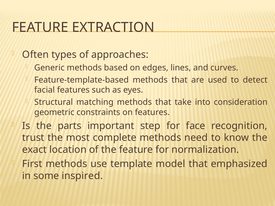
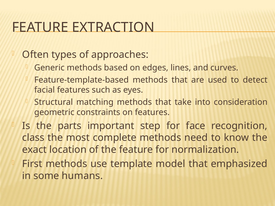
trust: trust -> class (33, 138)
inspired: inspired -> humans (82, 176)
